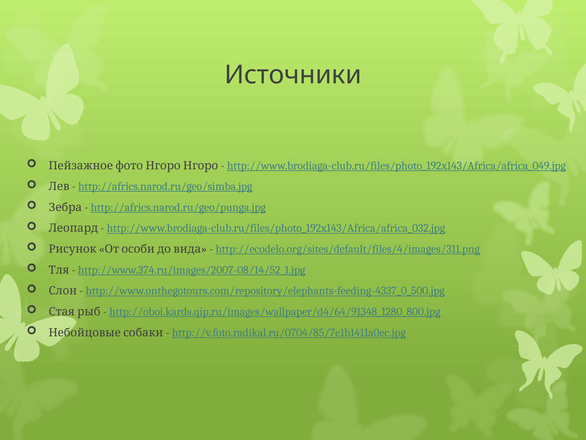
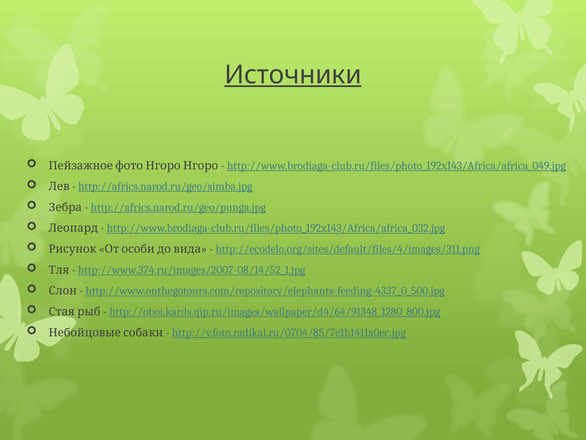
Источники underline: none -> present (293, 75)
